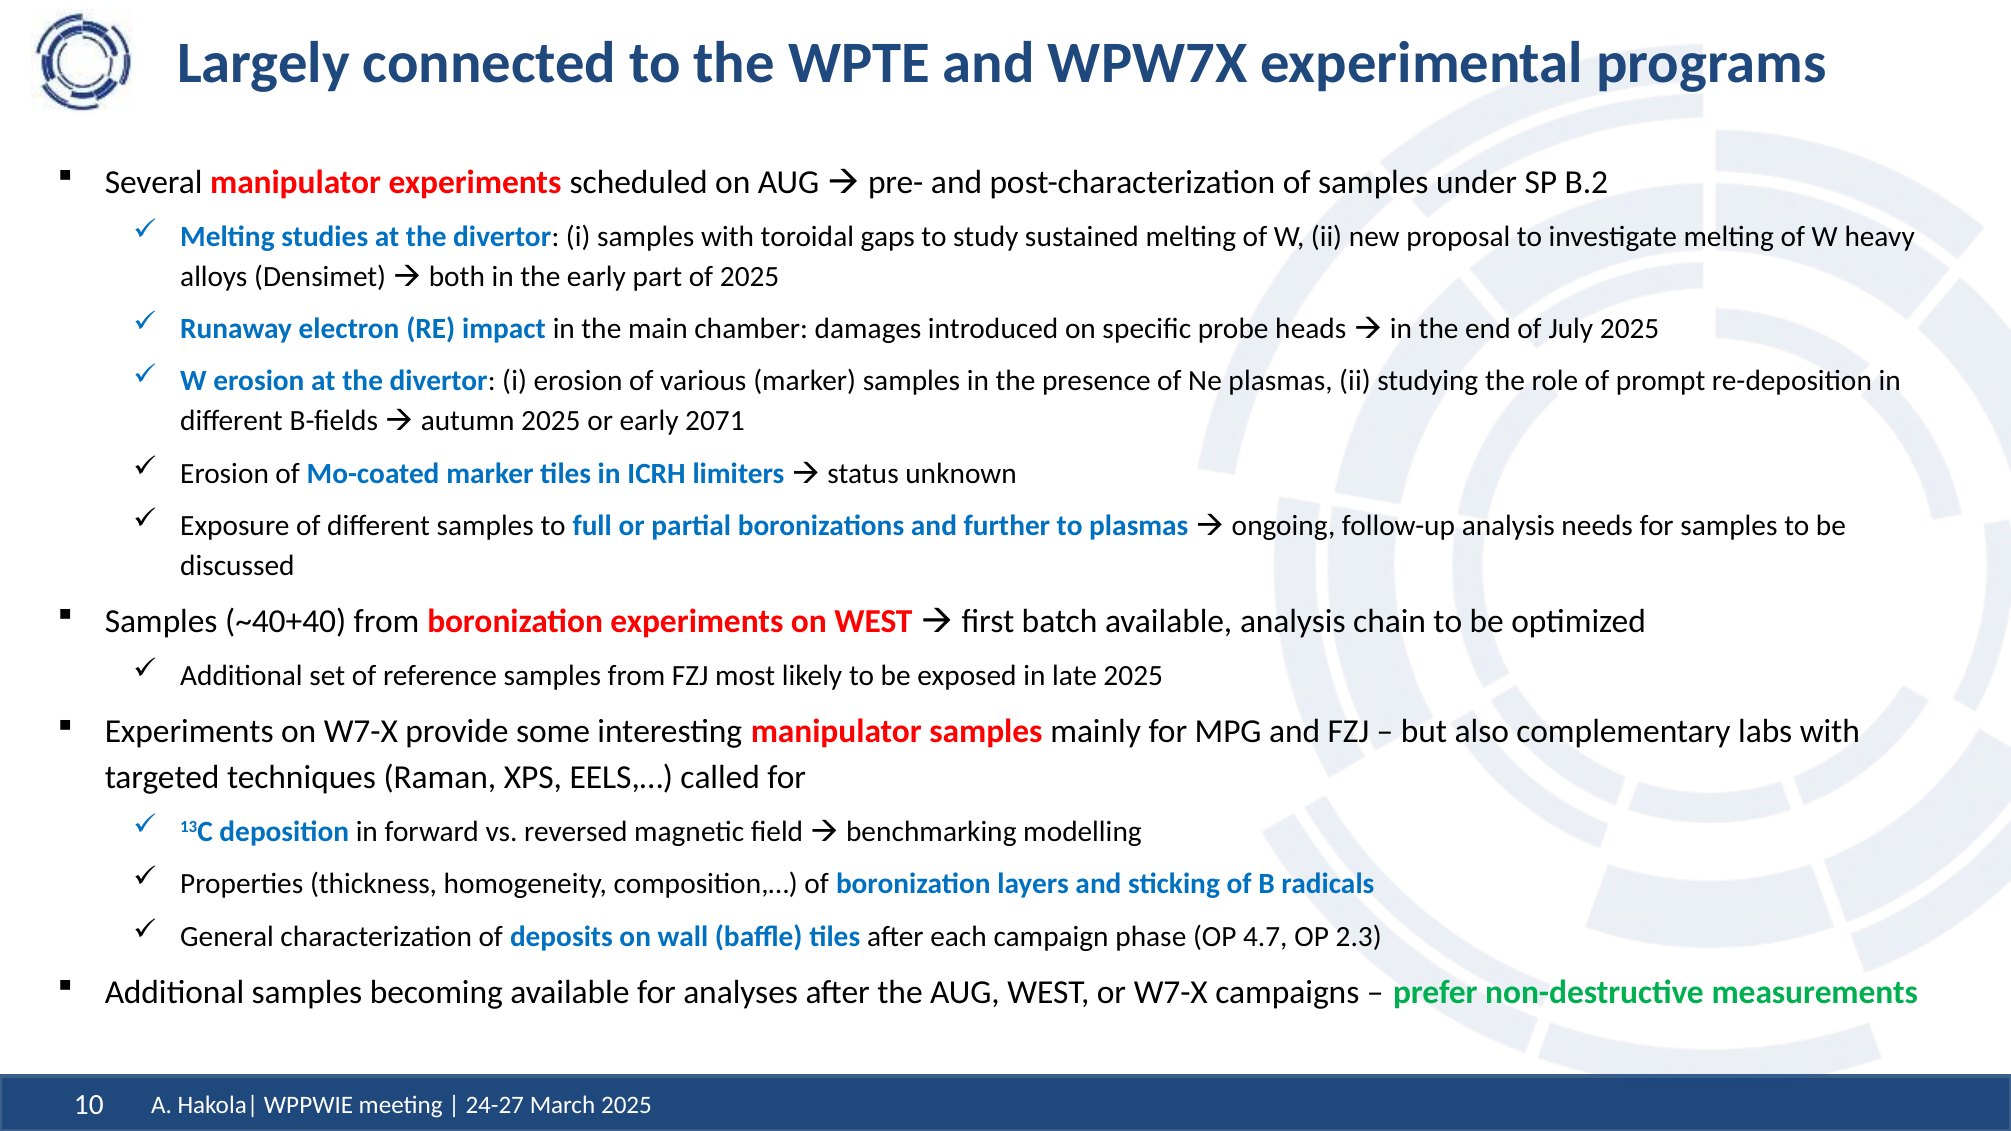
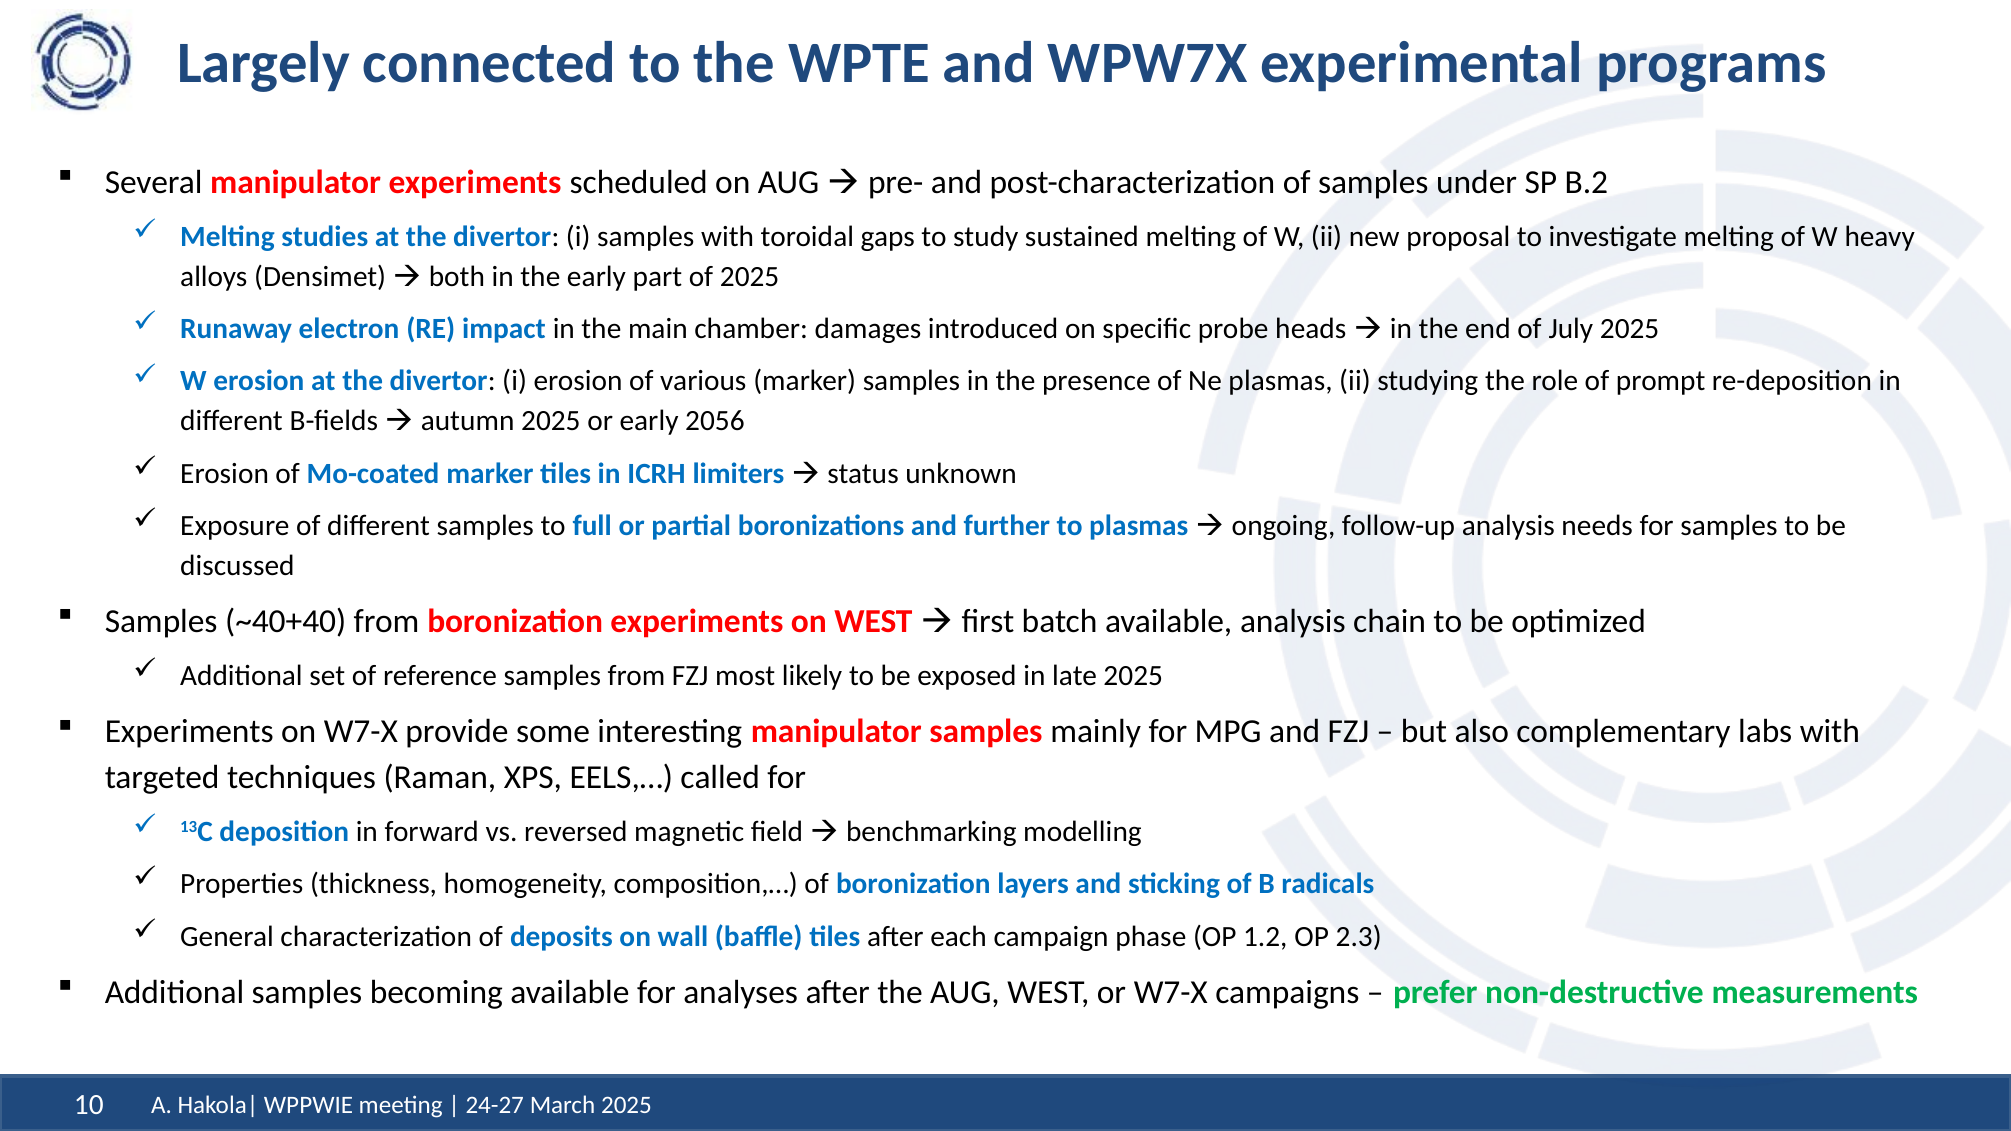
2071: 2071 -> 2056 (715, 421)
4.7: 4.7 -> 1.2 (1265, 937)
